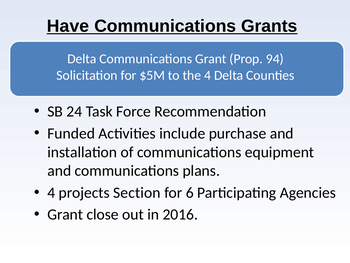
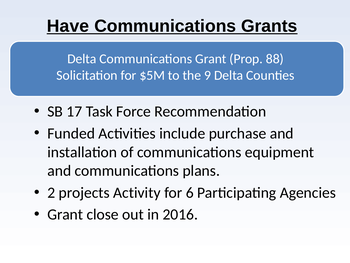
94: 94 -> 88 (275, 59)
the 4: 4 -> 9 (208, 75)
24: 24 -> 17 (74, 111)
4: 4 -> 2 (51, 192)
Section: Section -> Activity (137, 192)
